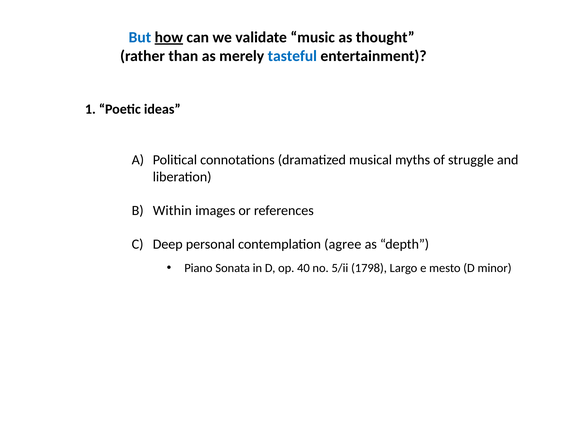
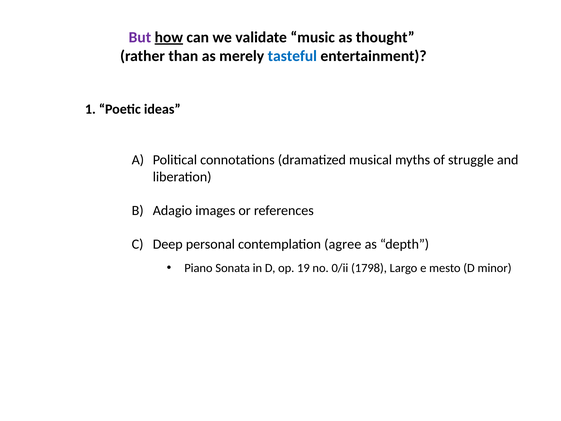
But colour: blue -> purple (140, 37)
Within: Within -> Adagio (172, 210)
40: 40 -> 19 (303, 268)
5/ii: 5/ii -> 0/ii (340, 268)
